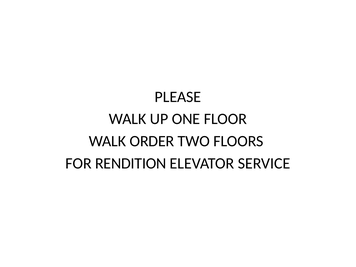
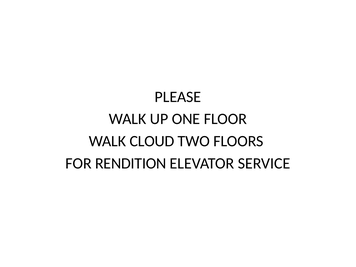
ORDER: ORDER -> CLOUD (152, 141)
